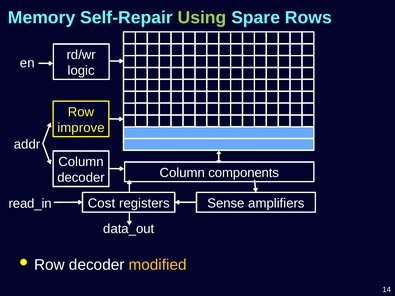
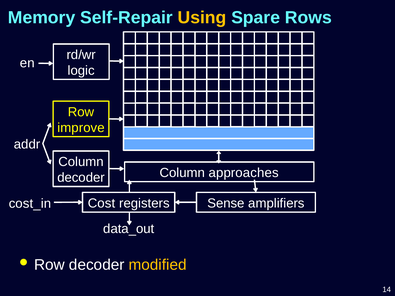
Using colour: light green -> yellow (202, 18)
components: components -> approaches (244, 173)
read_in: read_in -> cost_in (30, 204)
